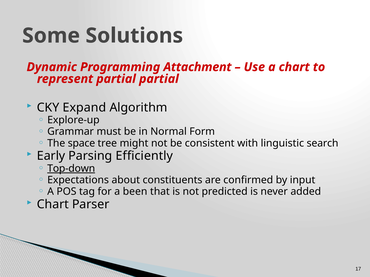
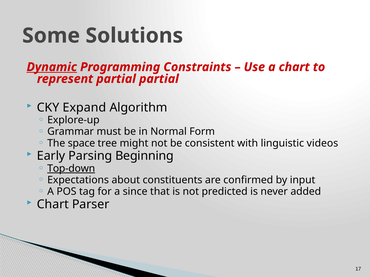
Dynamic underline: none -> present (52, 67)
Attachment: Attachment -> Constraints (197, 67)
search: search -> videos (322, 143)
Efficiently: Efficiently -> Beginning (144, 156)
been: been -> since (135, 192)
